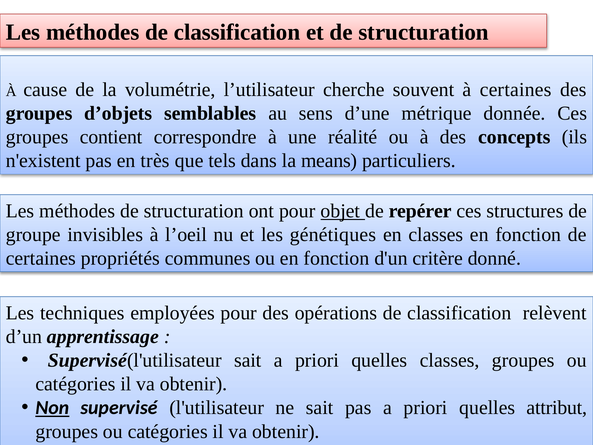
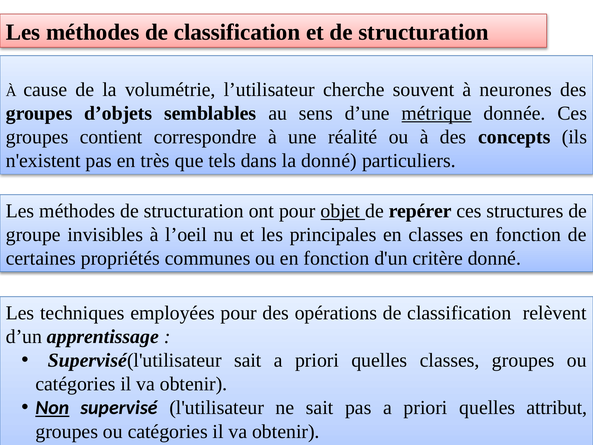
à certaines: certaines -> neurones (516, 90)
métrique underline: none -> present (437, 113)
la means: means -> donné (329, 161)
génétiques: génétiques -> principales (333, 234)
